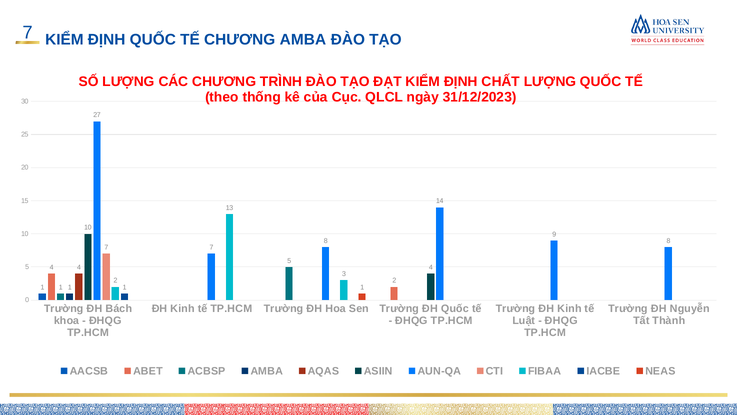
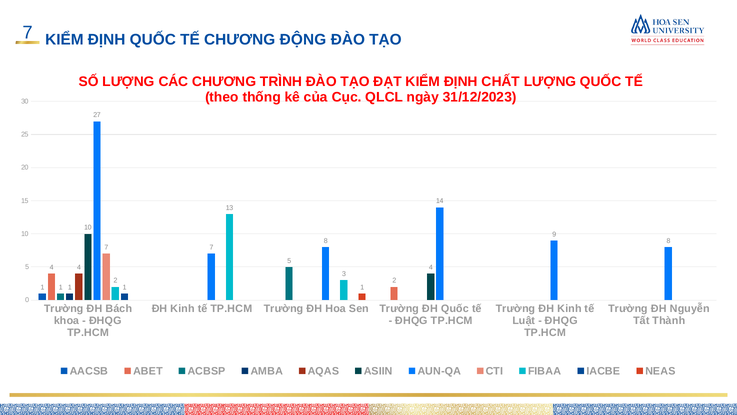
CHƯƠNG AMBA: AMBA -> ĐỘNG (303, 40)
